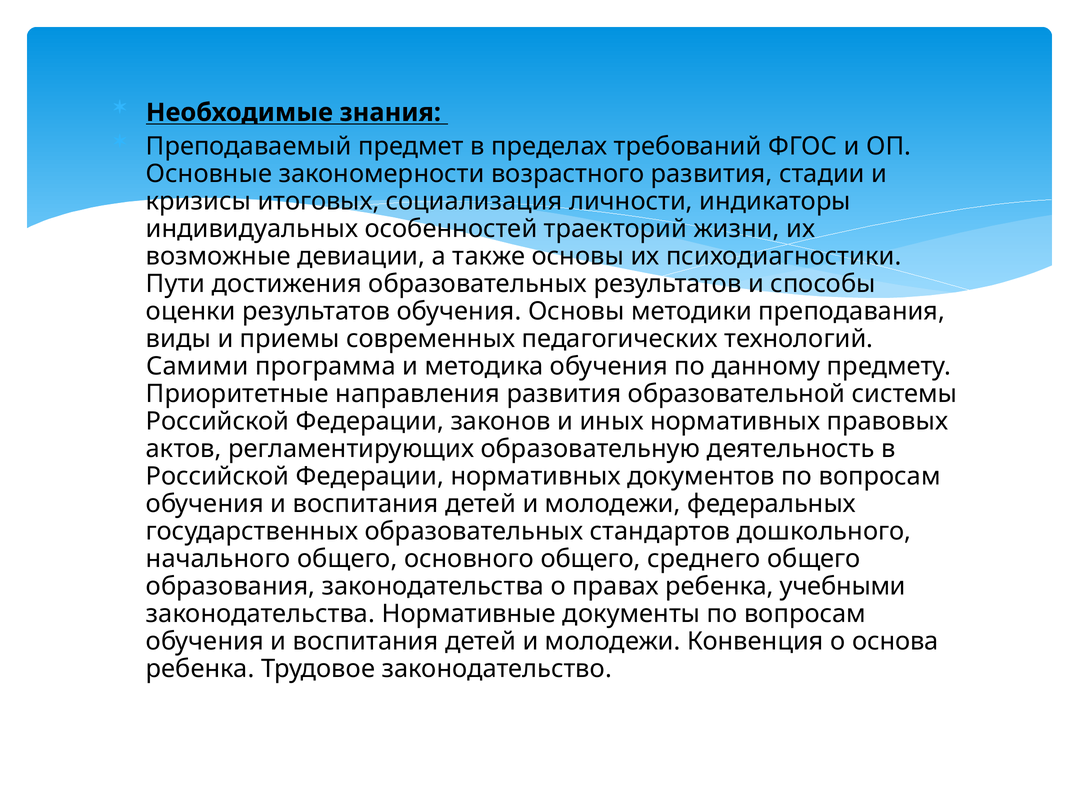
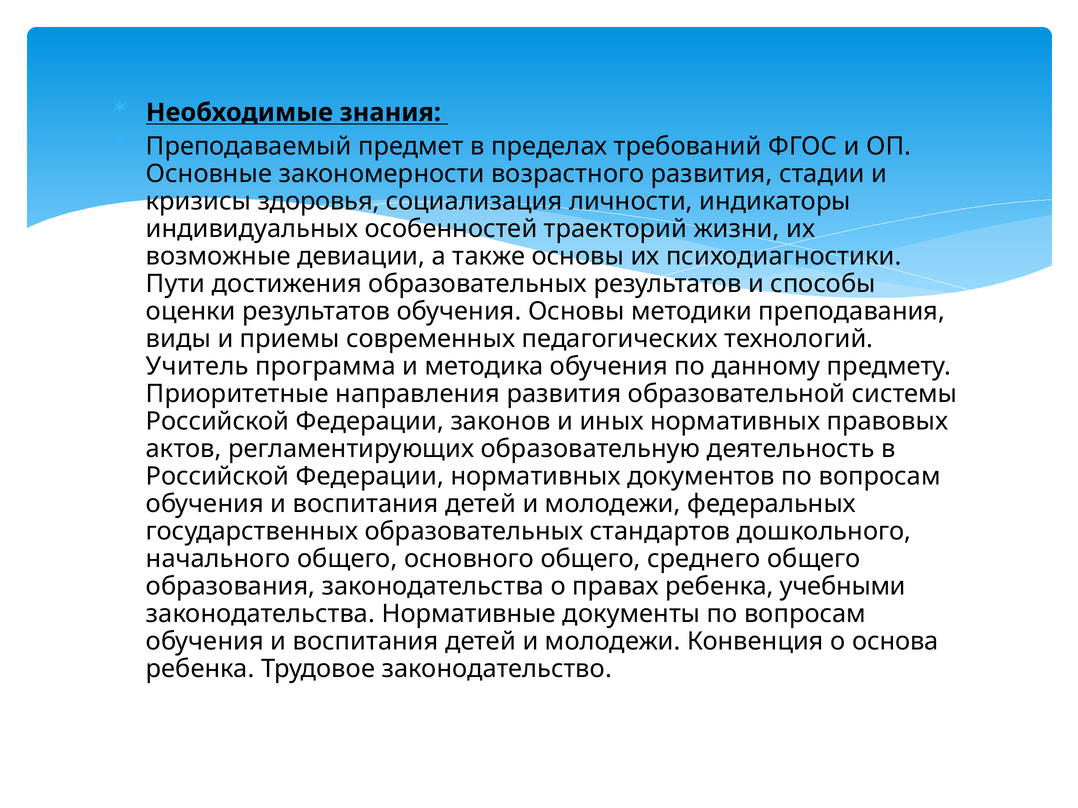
итоговых: итоговых -> здоровья (319, 202)
Самими: Самими -> Учитель (197, 367)
